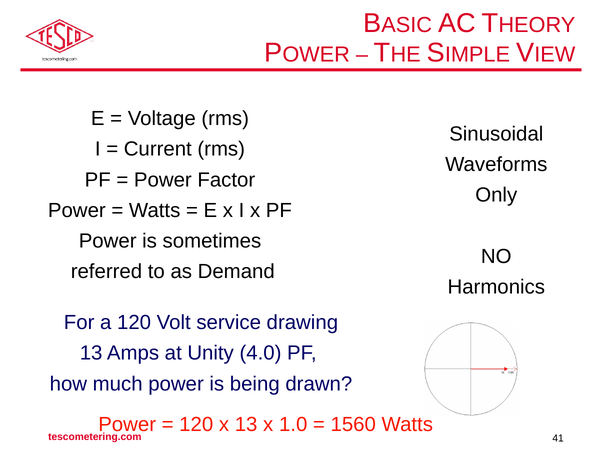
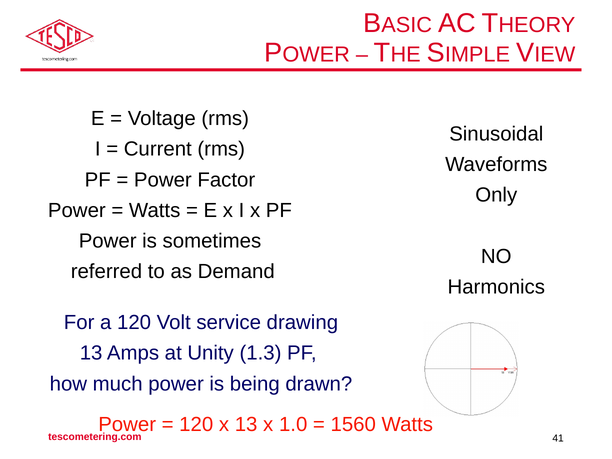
4.0: 4.0 -> 1.3 (260, 353)
